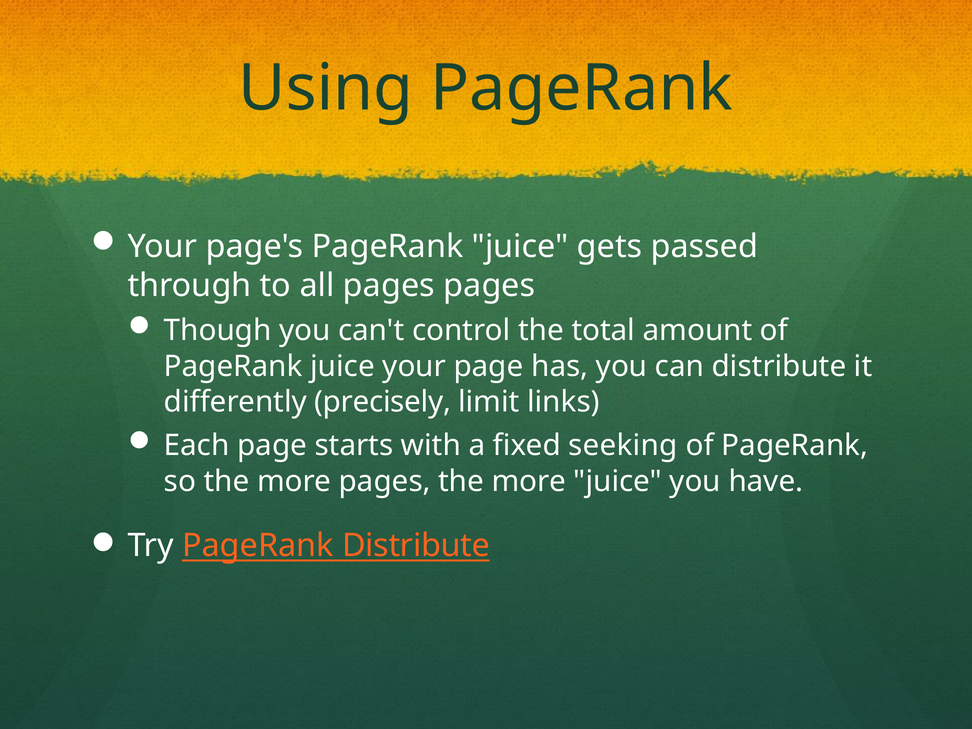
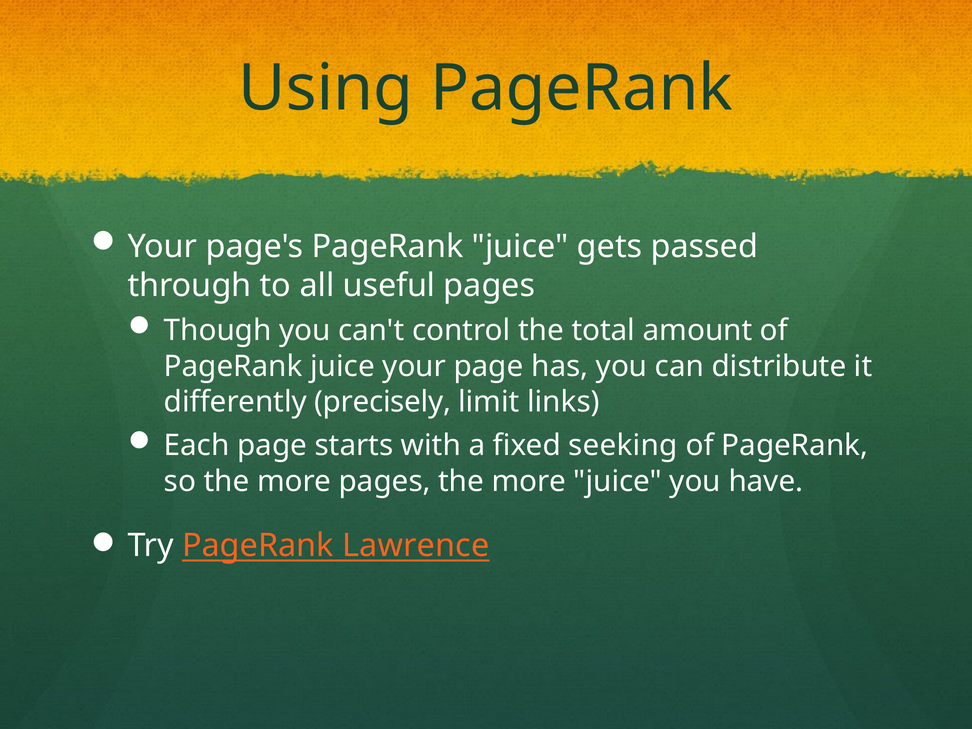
all pages: pages -> useful (389, 285)
PageRank Distribute: Distribute -> Lawrence (416, 546)
